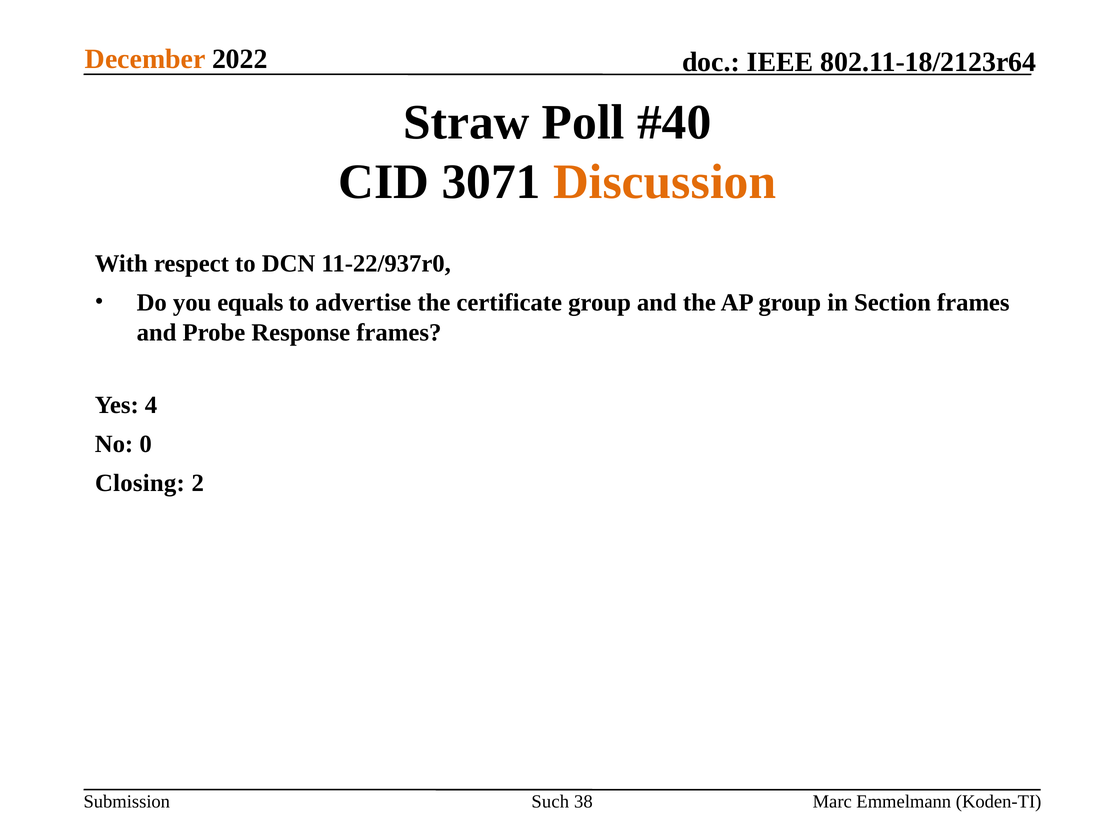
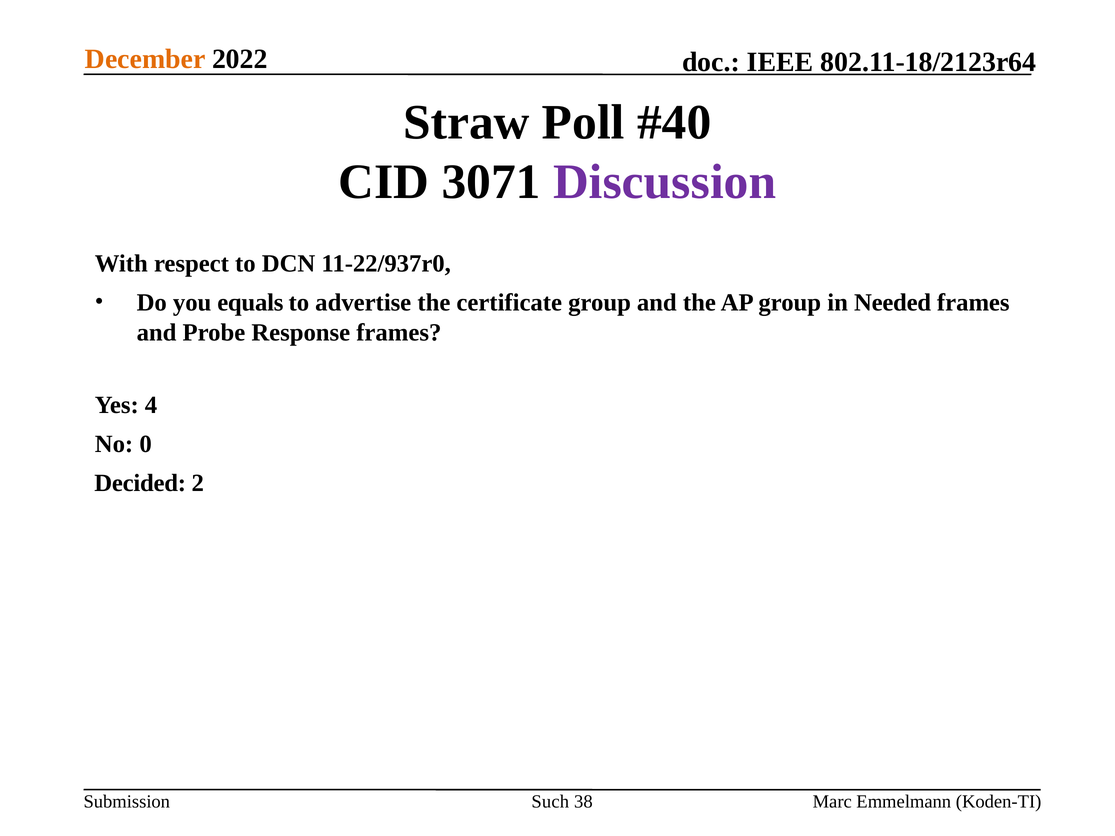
Discussion colour: orange -> purple (665, 182)
Section: Section -> Needed (893, 303)
Closing: Closing -> Decided (140, 483)
